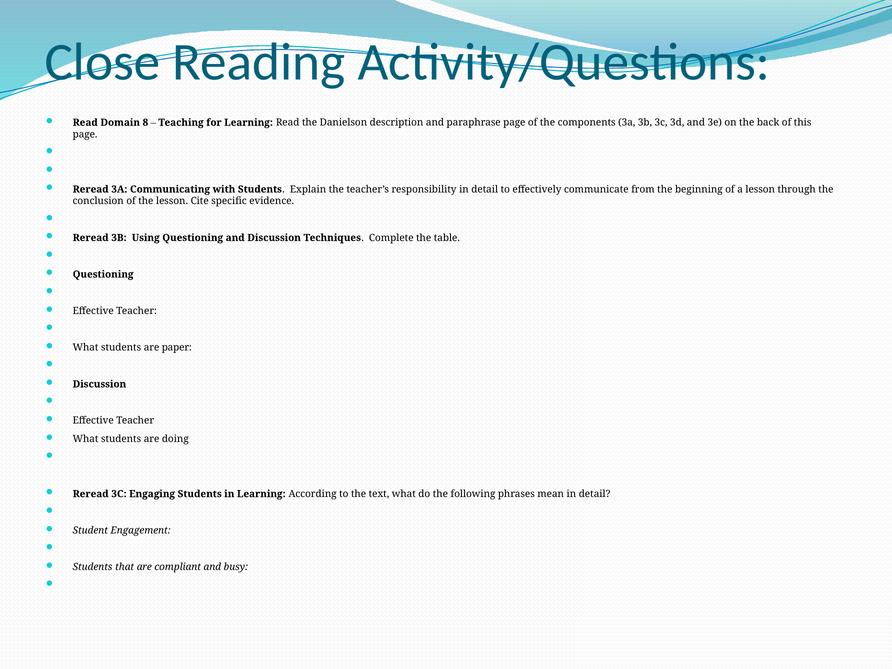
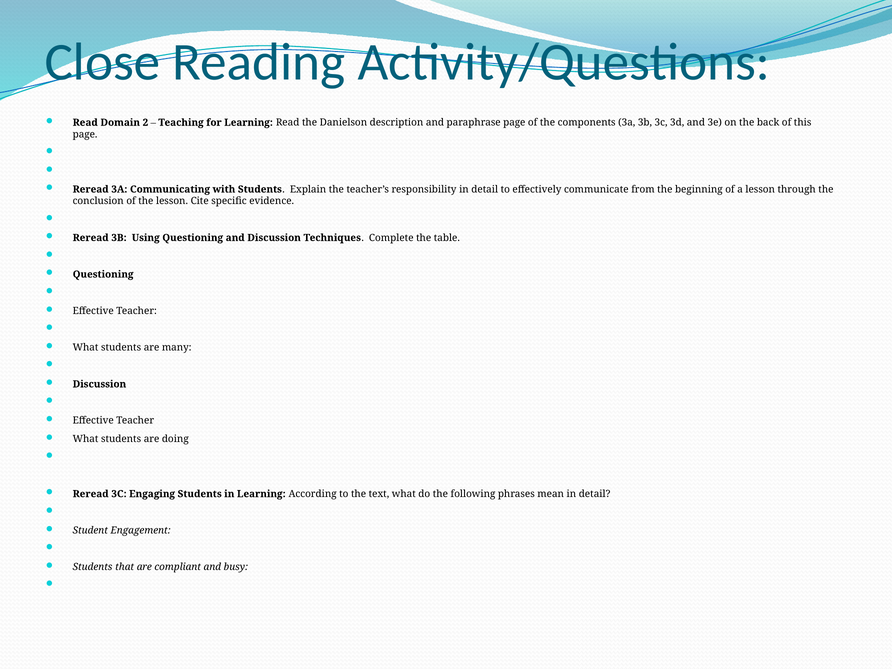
8: 8 -> 2 (145, 123)
paper: paper -> many (177, 348)
